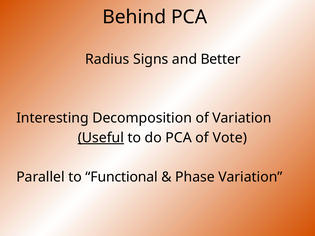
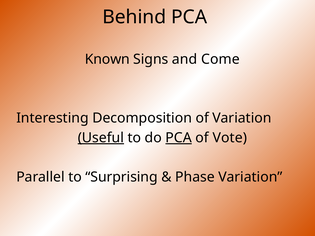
Radius: Radius -> Known (107, 59)
Better: Better -> Come (220, 59)
PCA underline: none -> present (179, 138)
Functional: Functional -> Surprising (122, 177)
